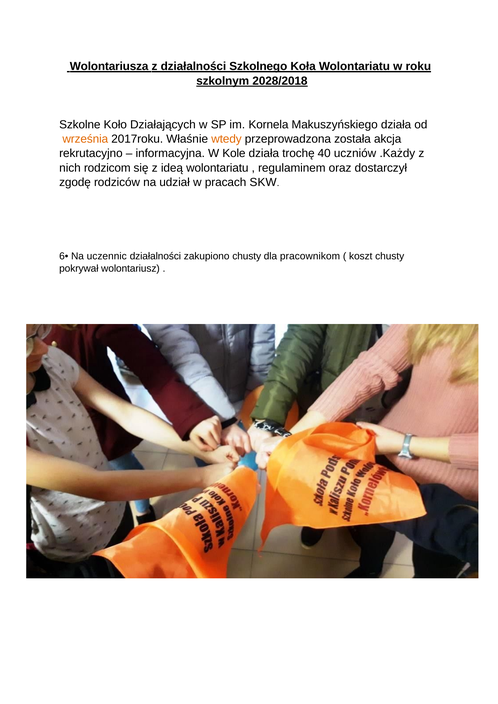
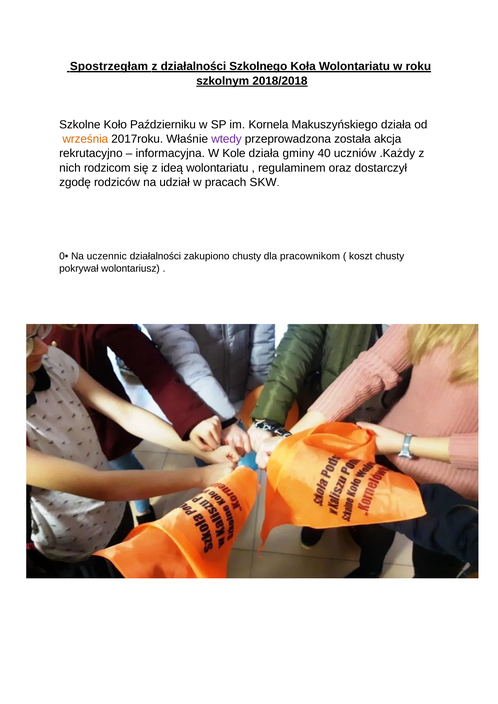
Wolontariusza: Wolontariusza -> Spostrzegłam (109, 66)
2028/2018: 2028/2018 -> 2018/2018 (280, 81)
Działających: Działających -> Październiku (163, 125)
wtedy colour: orange -> purple (227, 139)
trochę: trochę -> gminy (298, 154)
6•: 6• -> 0• (64, 256)
